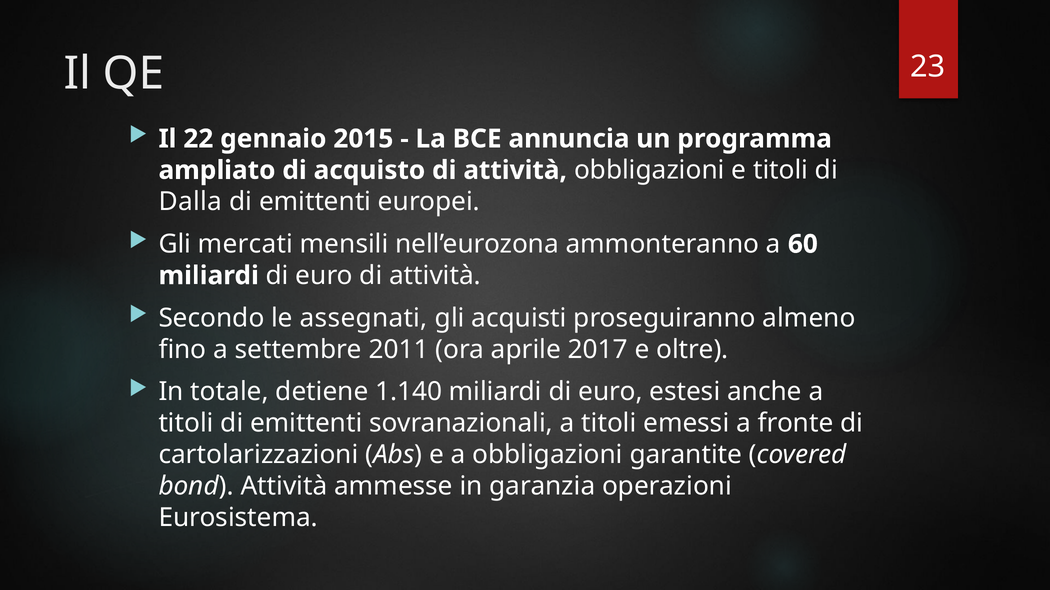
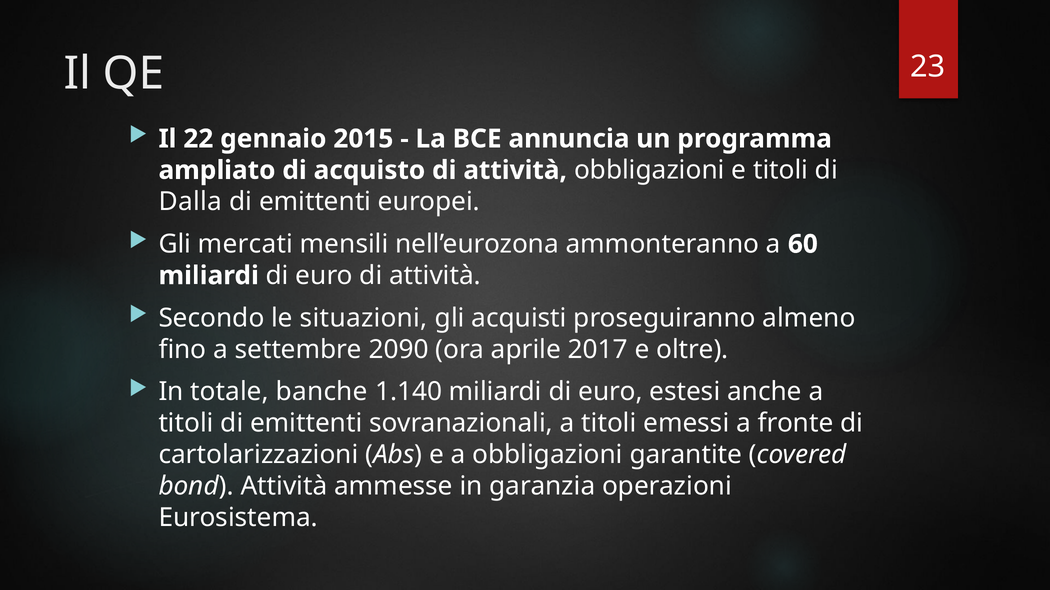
assegnati: assegnati -> situazioni (364, 318)
2011: 2011 -> 2090 (399, 350)
detiene: detiene -> banche (322, 392)
